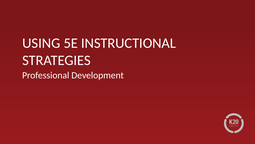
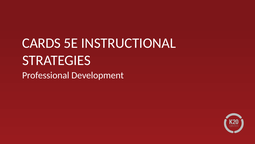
USING: USING -> CARDS (41, 43)
